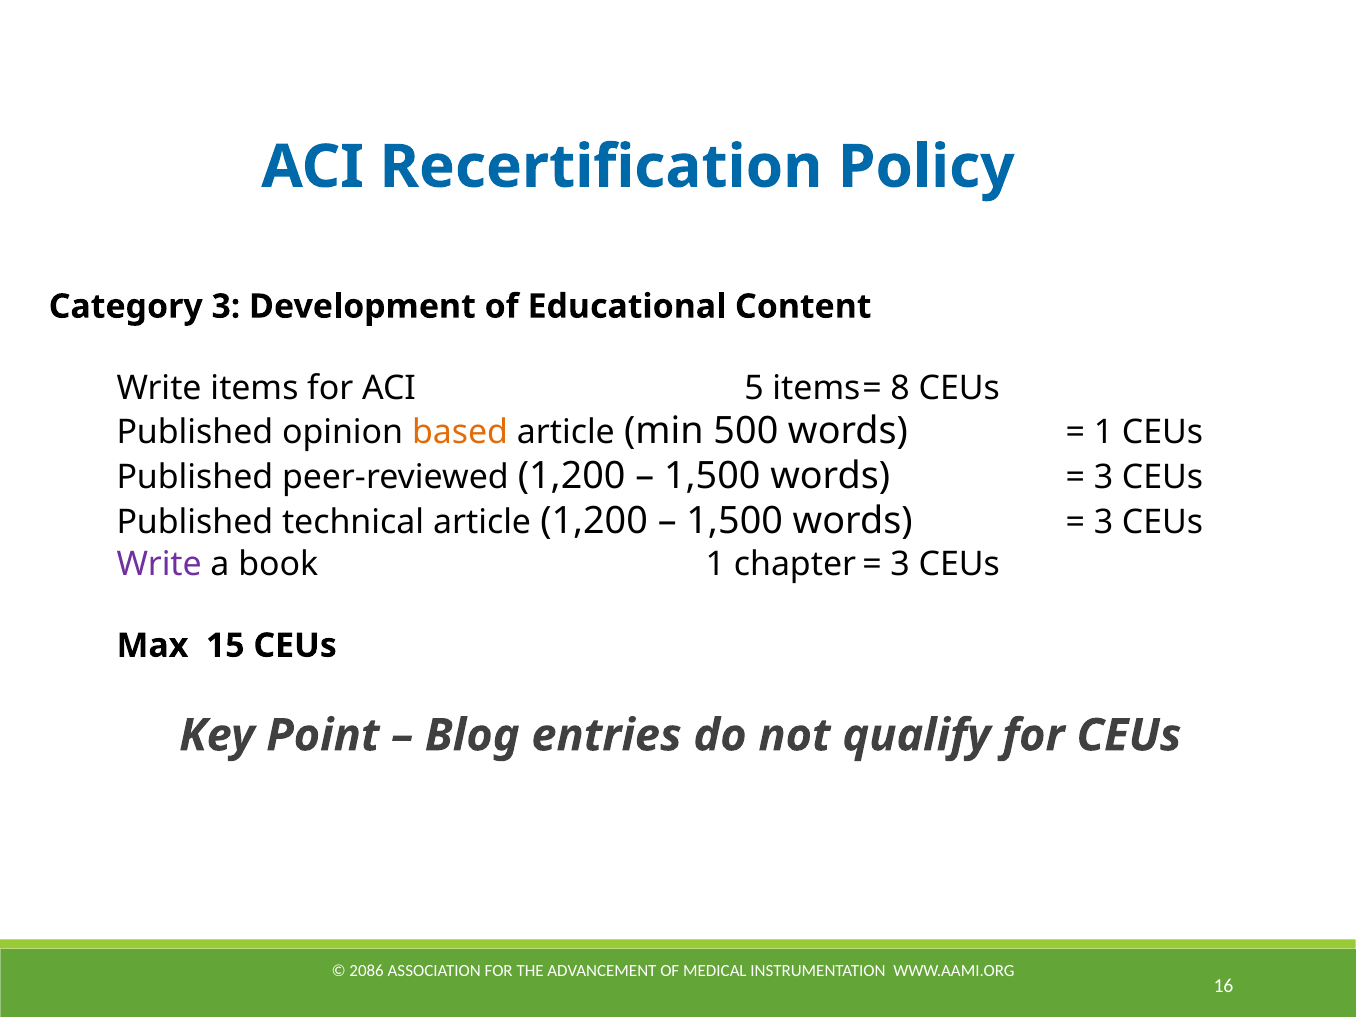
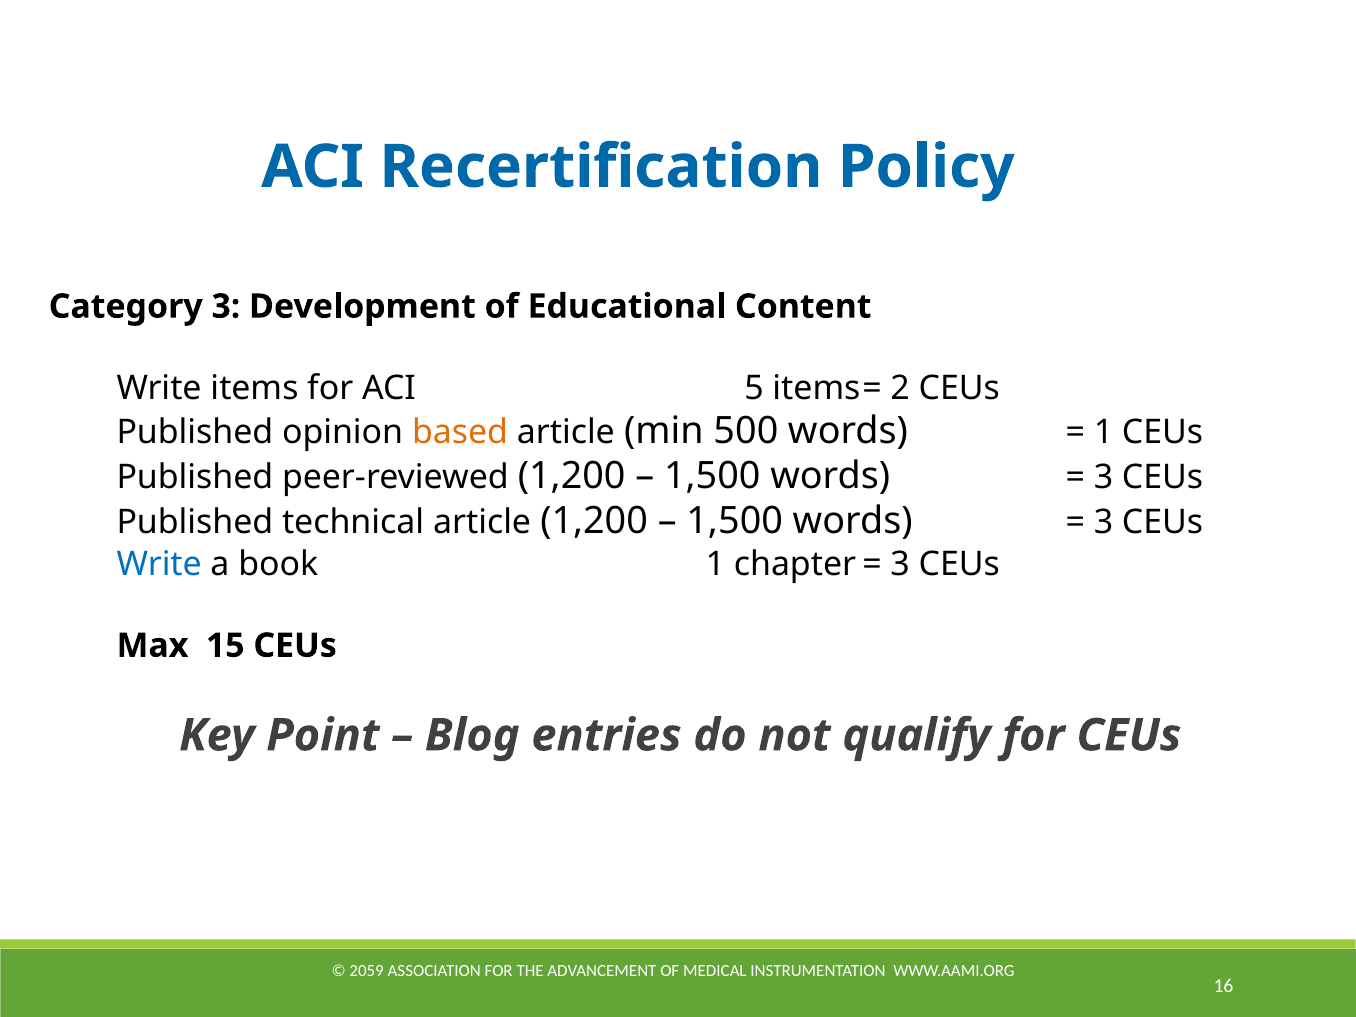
8: 8 -> 2 (900, 388)
Write colour: purple -> blue (159, 564)
2086: 2086 -> 2059 (367, 971)
